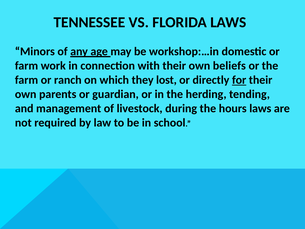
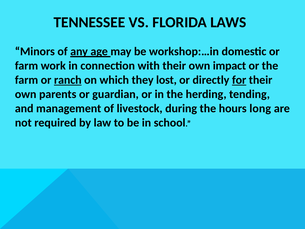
beliefs: beliefs -> impact (229, 66)
ranch underline: none -> present (68, 80)
hours laws: laws -> long (260, 108)
